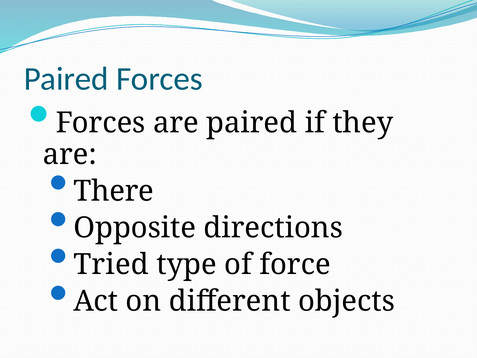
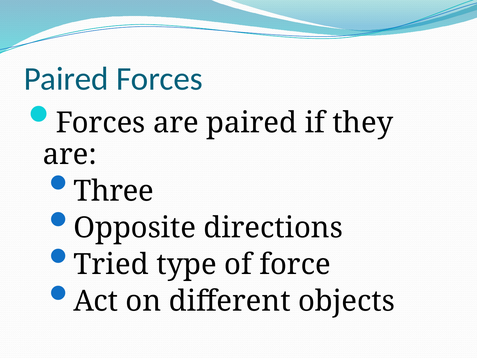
There: There -> Three (114, 191)
